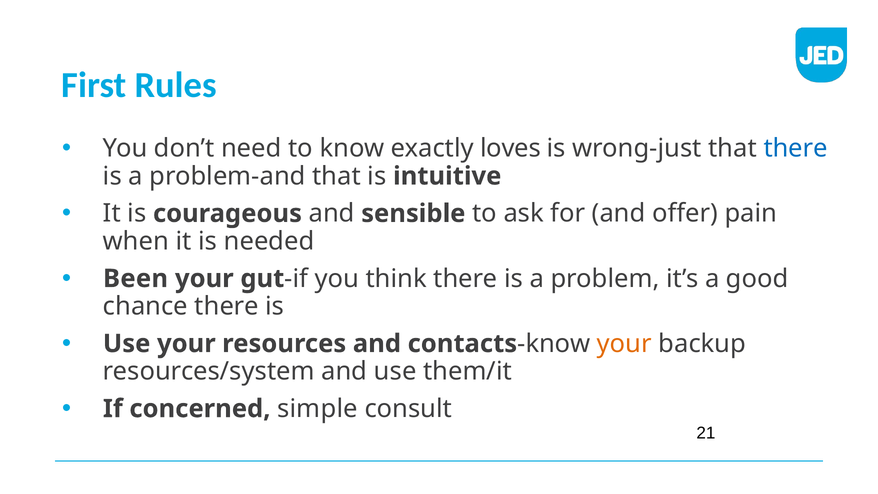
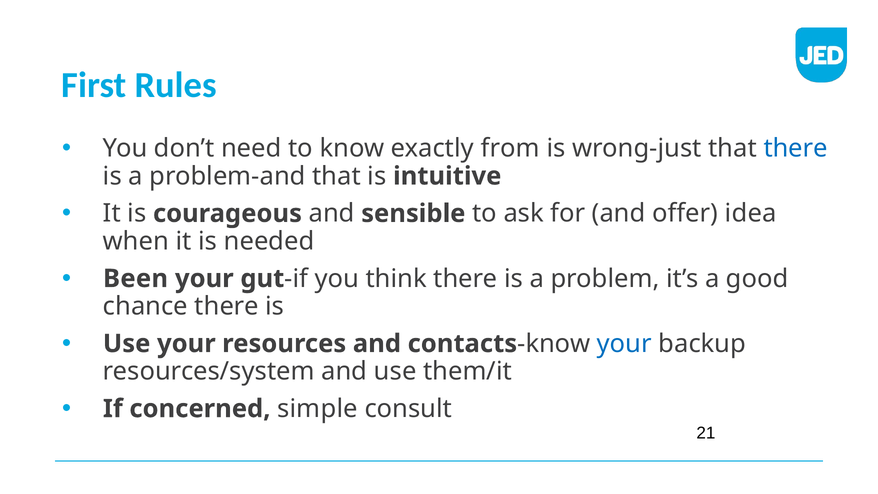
loves: loves -> from (510, 148)
pain: pain -> idea (751, 213)
your colour: orange -> blue (624, 344)
